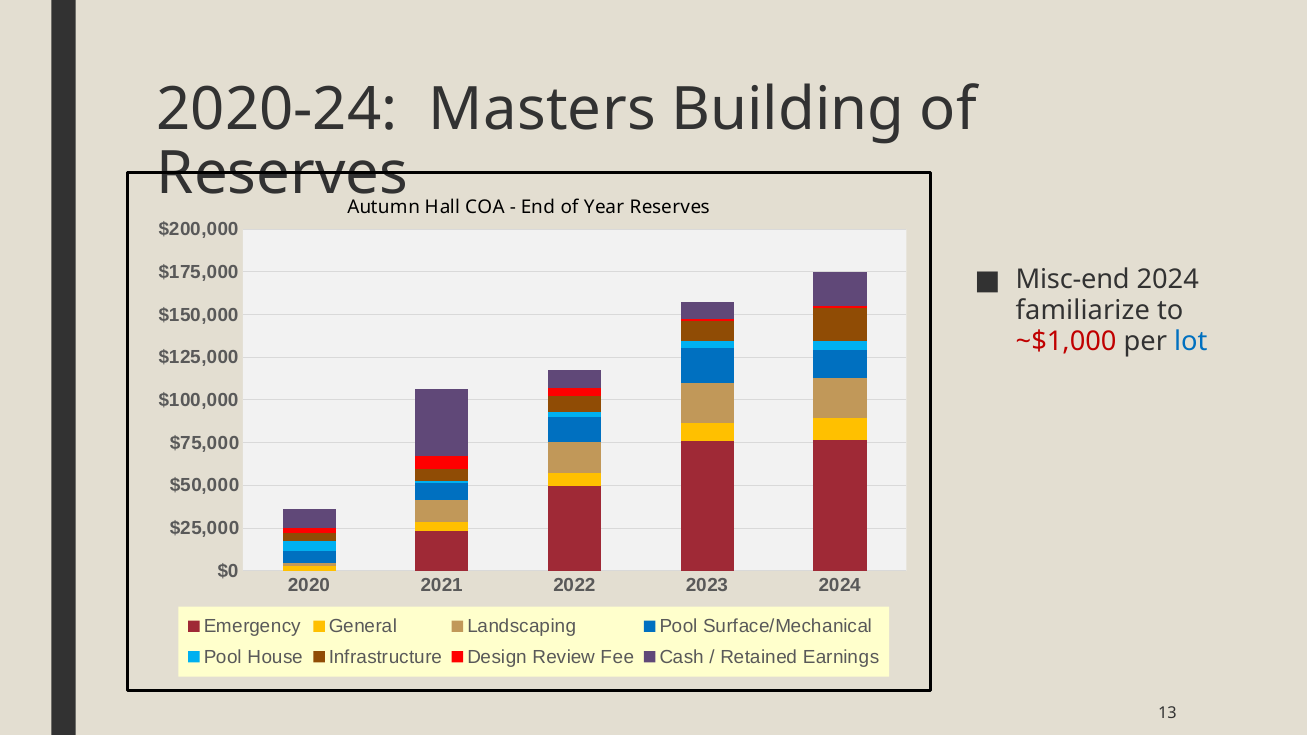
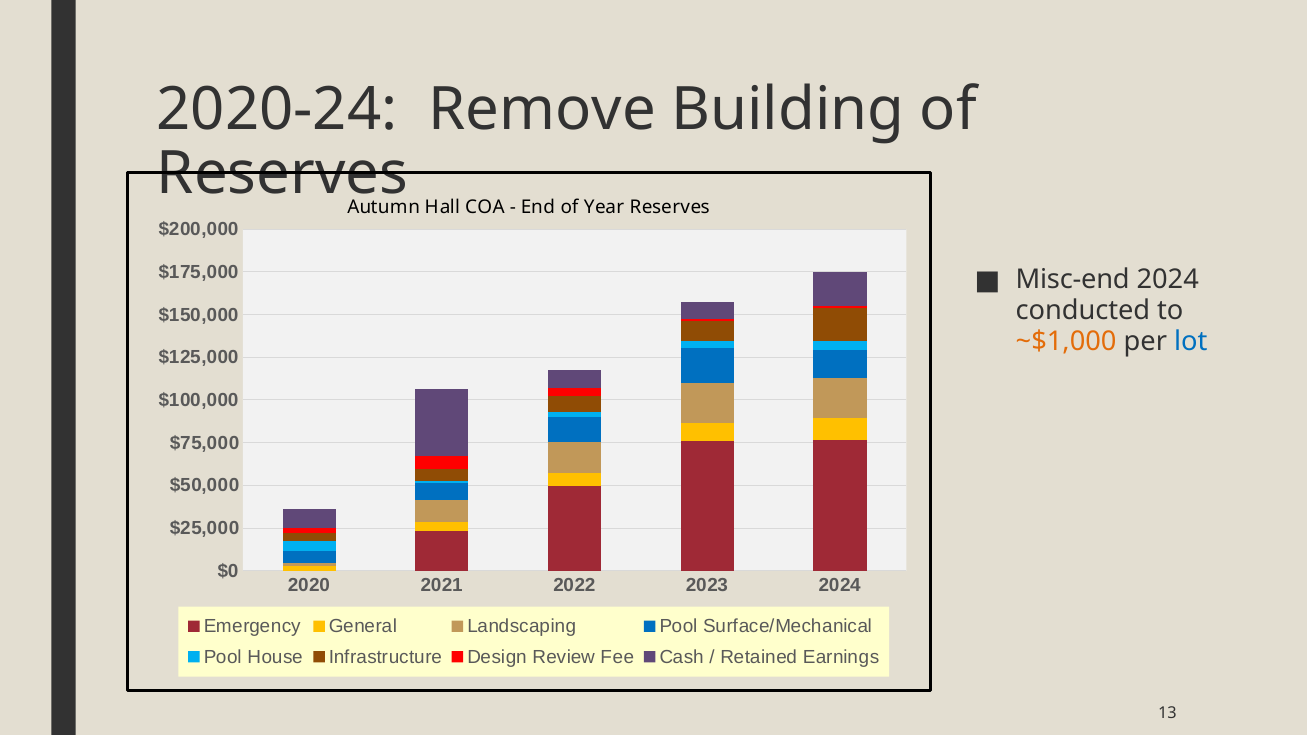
Masters: Masters -> Remove (542, 110)
familiarize: familiarize -> conducted (1083, 311)
~$1,000 colour: red -> orange (1066, 341)
